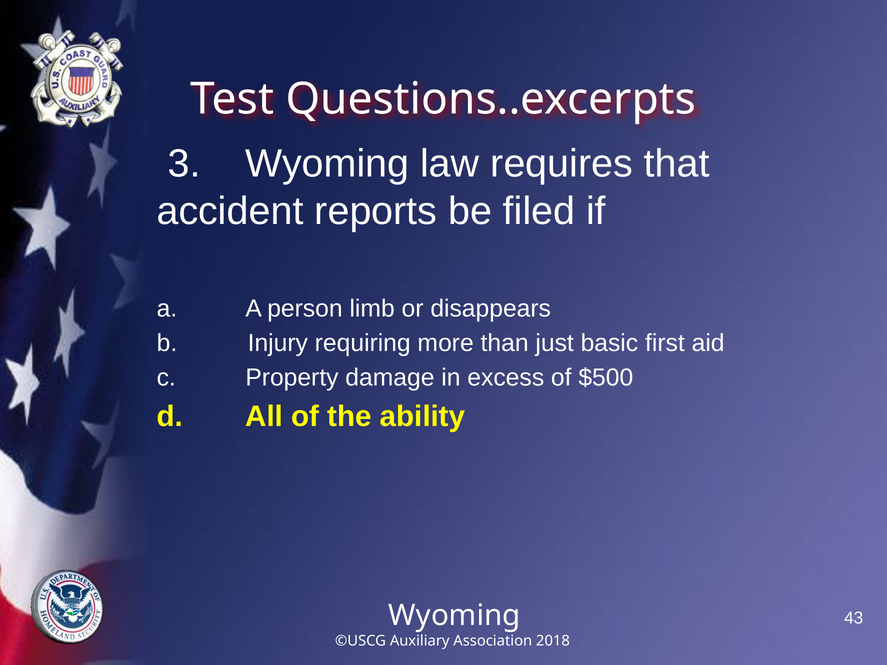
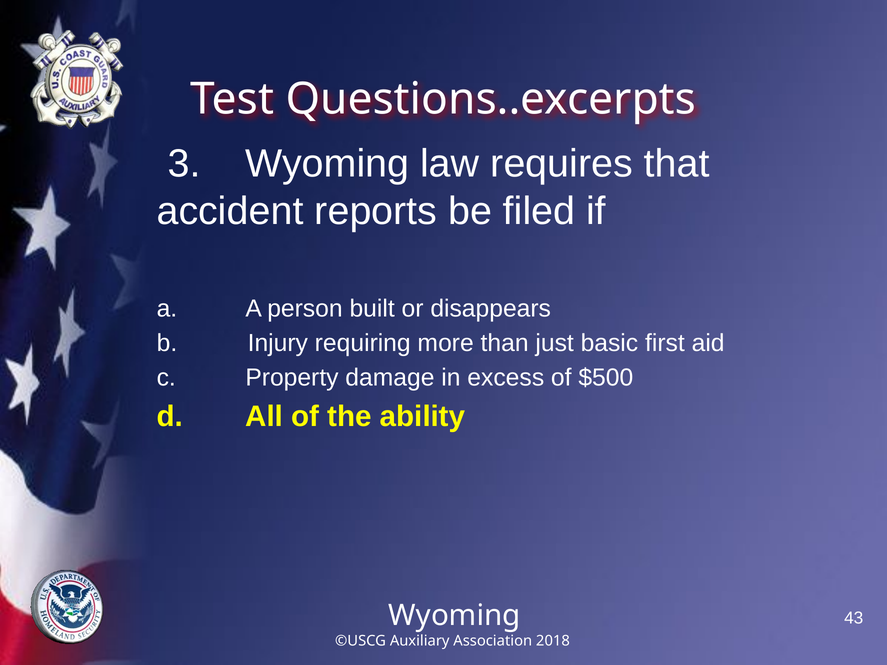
limb: limb -> built (372, 309)
